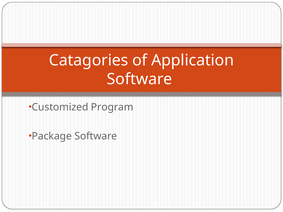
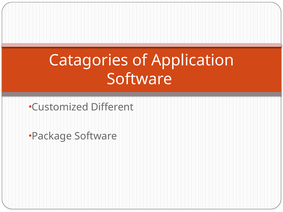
Program: Program -> Different (112, 107)
